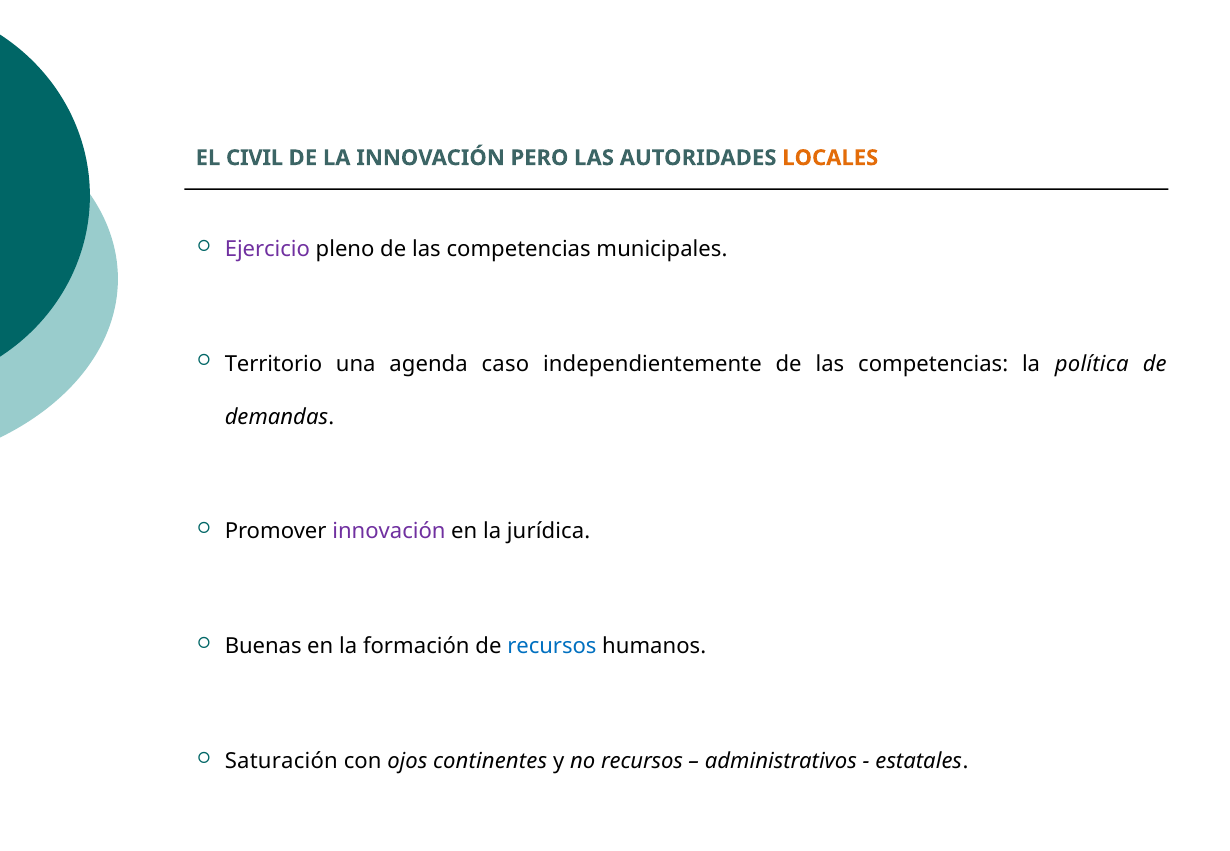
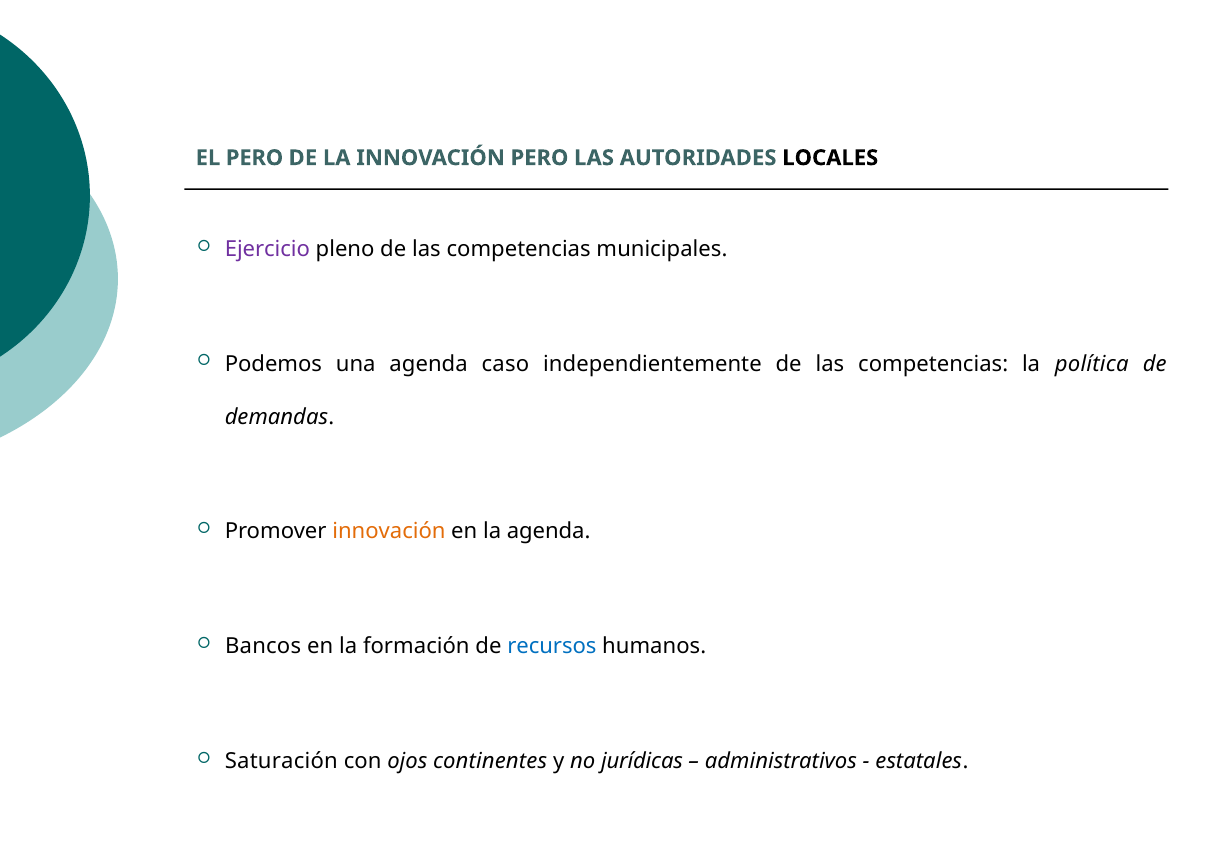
EL CIVIL: CIVIL -> PERO (255, 158)
LOCALES colour: orange -> black (830, 158)
Territorio: Territorio -> Podemos (273, 364)
innovación colour: purple -> orange (389, 532)
la jurídica: jurídica -> agenda (549, 532)
Buenas: Buenas -> Bancos (263, 647)
no recursos: recursos -> jurídicas (642, 762)
